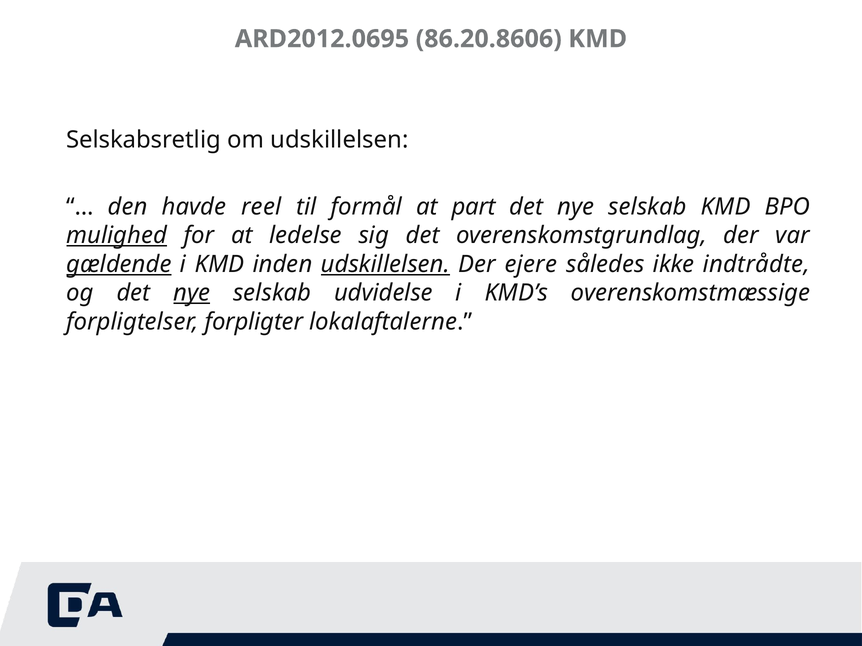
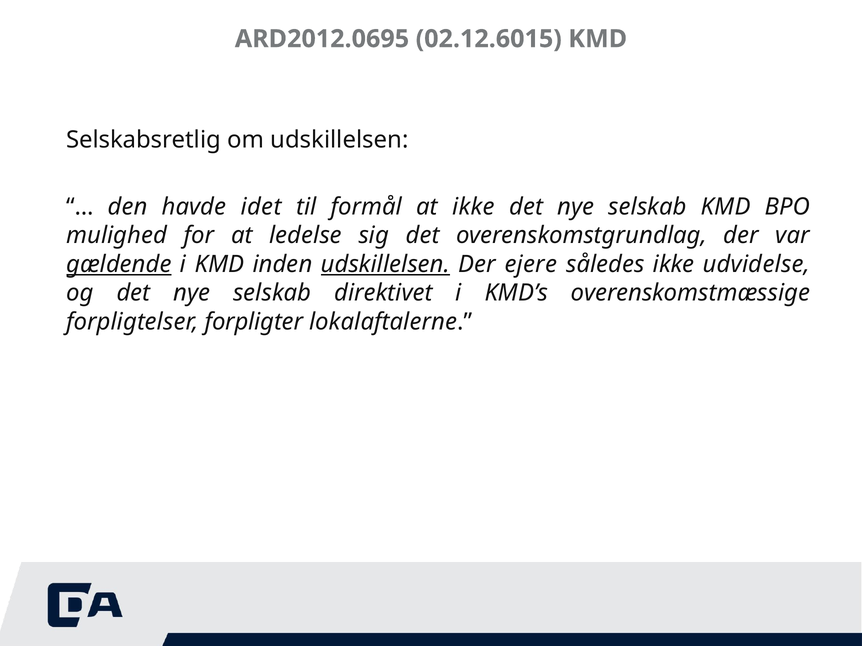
86.20.8606: 86.20.8606 -> 02.12.6015 (489, 39)
reel: reel -> idet (261, 207)
at part: part -> ikke (473, 207)
mulighed underline: present -> none (117, 236)
indtrådte: indtrådte -> udvidelse (756, 264)
nye underline: present -> none (192, 293)
udvidelse: udvidelse -> direktivet (383, 293)
